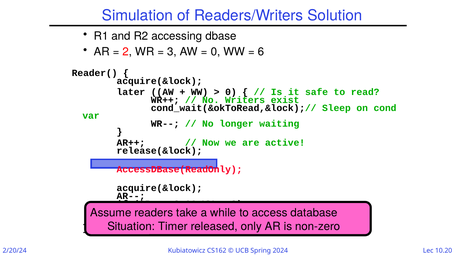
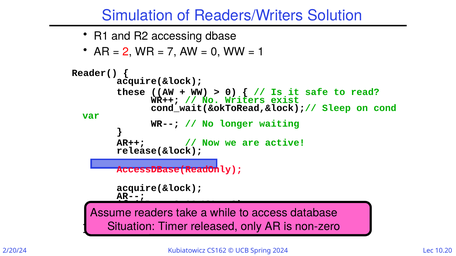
3: 3 -> 7 (172, 52)
6: 6 -> 1 (261, 52)
later: later -> these (131, 92)
